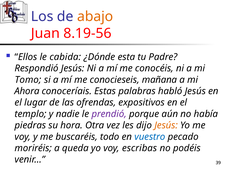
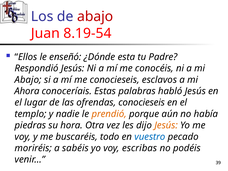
abajo colour: orange -> red (95, 17)
8.19-56: 8.19-56 -> 8.19-54 (87, 33)
cabida: cabida -> enseñó (65, 57)
Tomo: Tomo -> Abajo (28, 80)
mañana: mañana -> esclavos (159, 80)
ofrendas expositivos: expositivos -> conocieseis (142, 102)
prendió colour: purple -> orange (109, 114)
queda: queda -> sabéis (75, 148)
